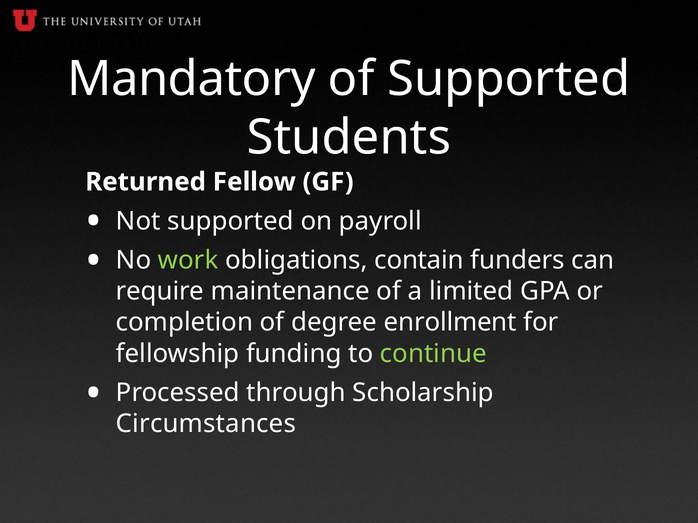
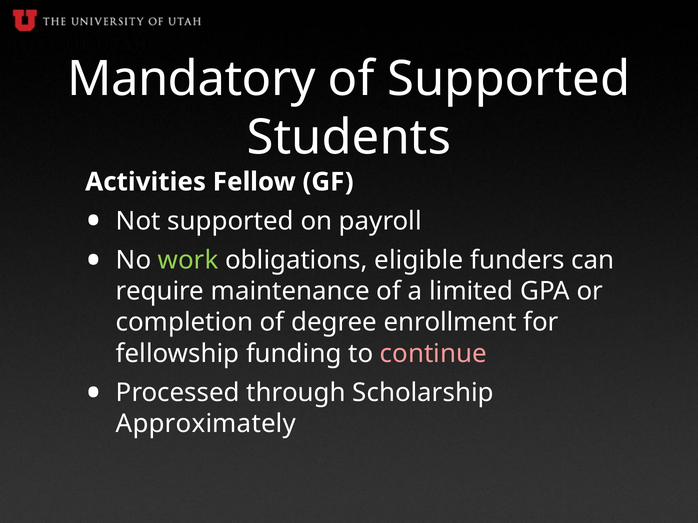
Returned: Returned -> Activities (146, 182)
contain: contain -> eligible (419, 261)
continue colour: light green -> pink (433, 354)
Circumstances: Circumstances -> Approximately (206, 424)
